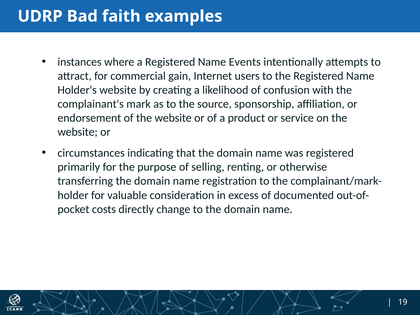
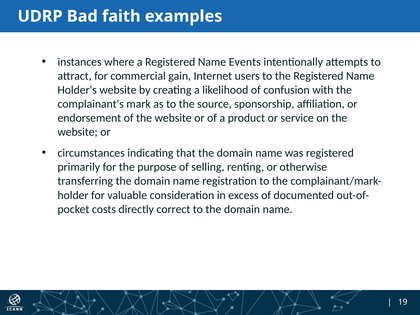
change: change -> correct (173, 209)
